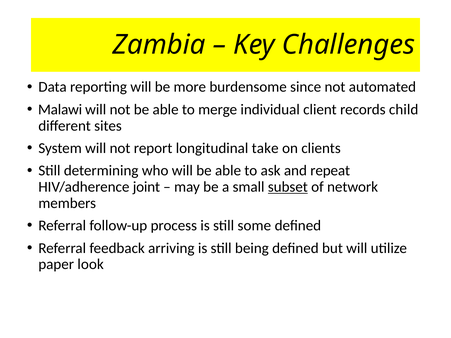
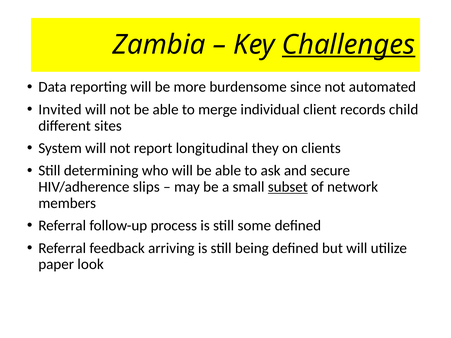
Challenges underline: none -> present (349, 45)
Malawi: Malawi -> Invited (60, 110)
take: take -> they (265, 148)
repeat: repeat -> secure (330, 171)
joint: joint -> slips (146, 187)
